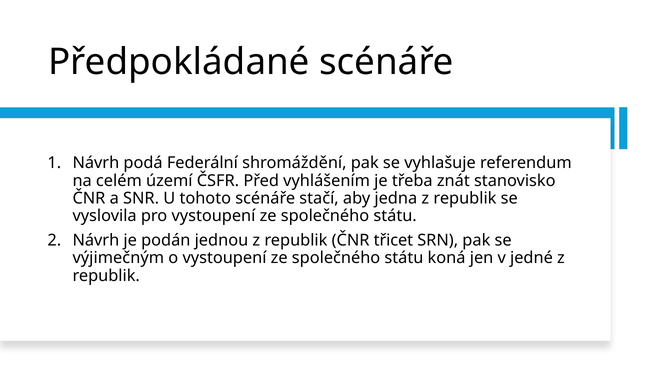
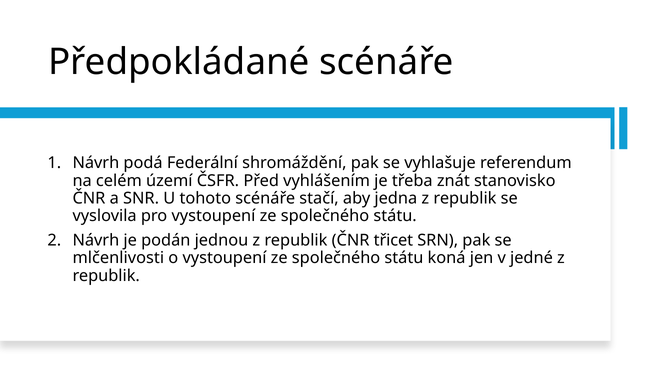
výjimečným: výjimečným -> mlčenlivosti (118, 258)
